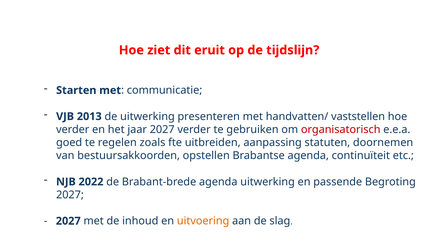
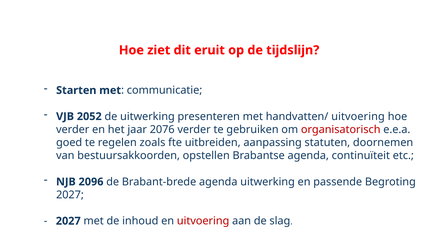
2013: 2013 -> 2052 (89, 116)
handvatten/ vaststellen: vaststellen -> uitvoering (358, 116)
jaar 2027: 2027 -> 2076 (162, 129)
2022: 2022 -> 2096 (91, 182)
uitvoering colour: orange -> red (203, 221)
